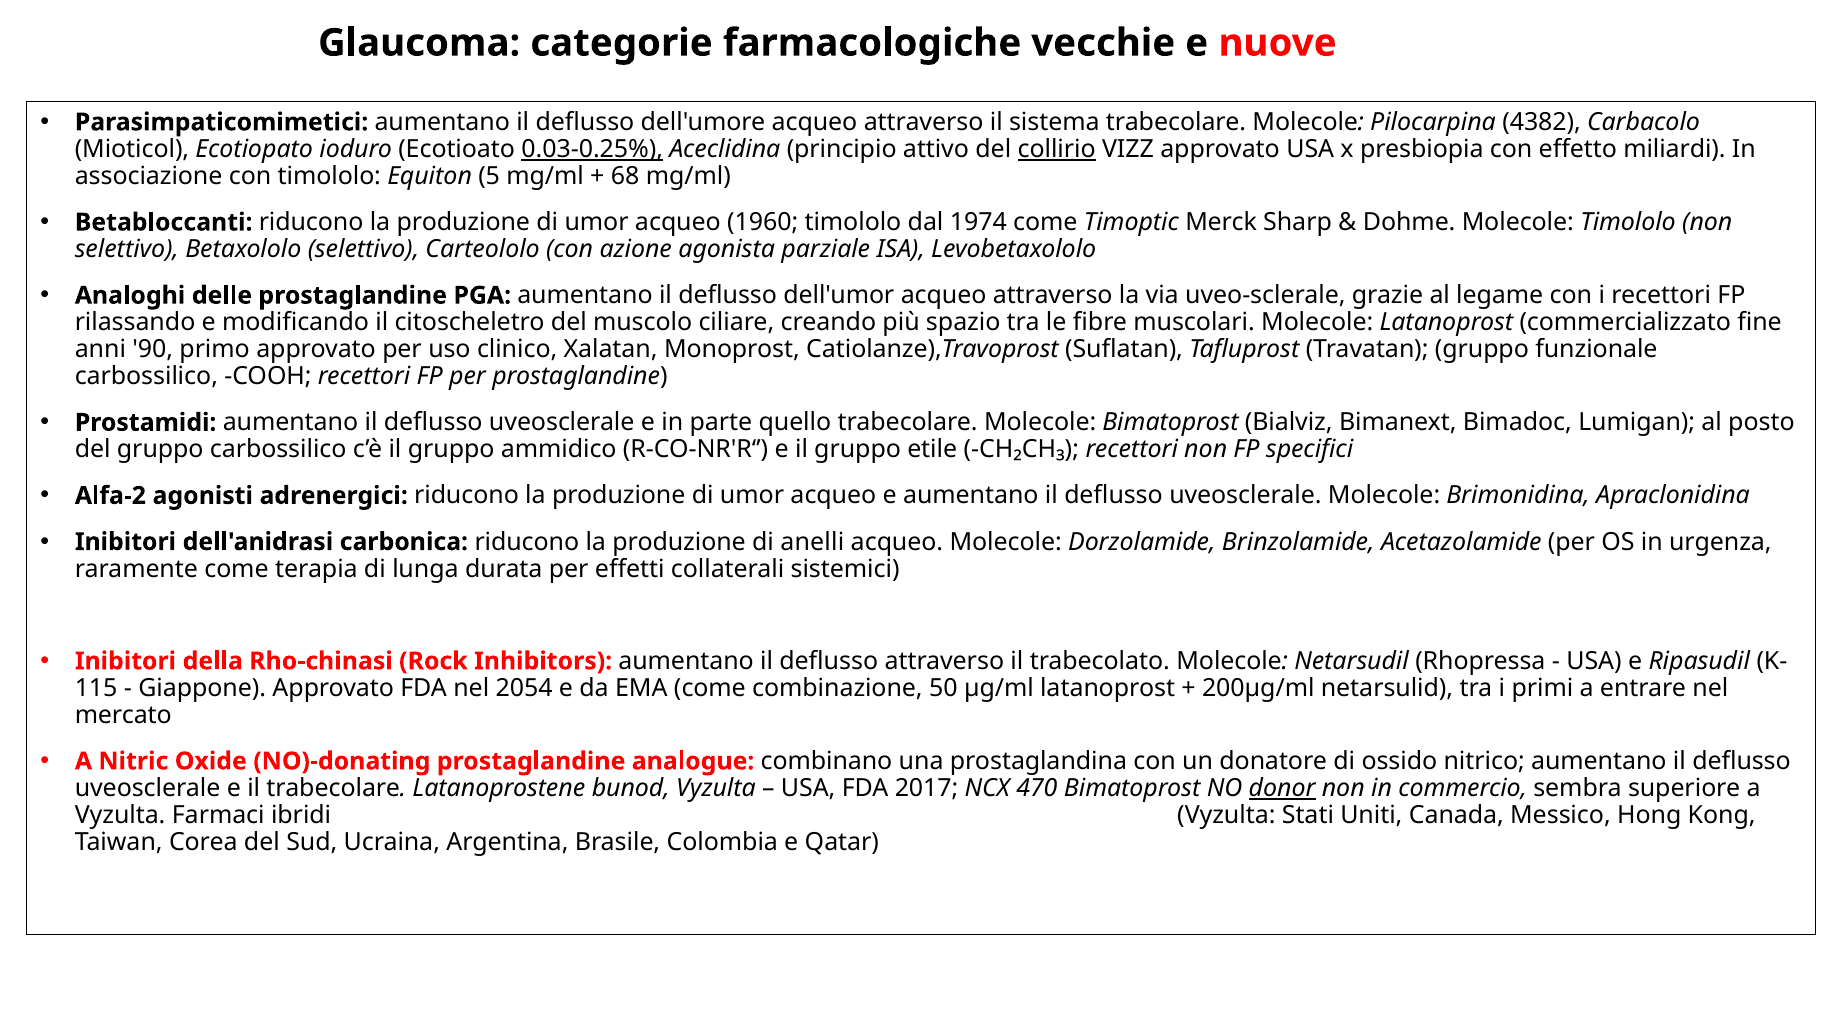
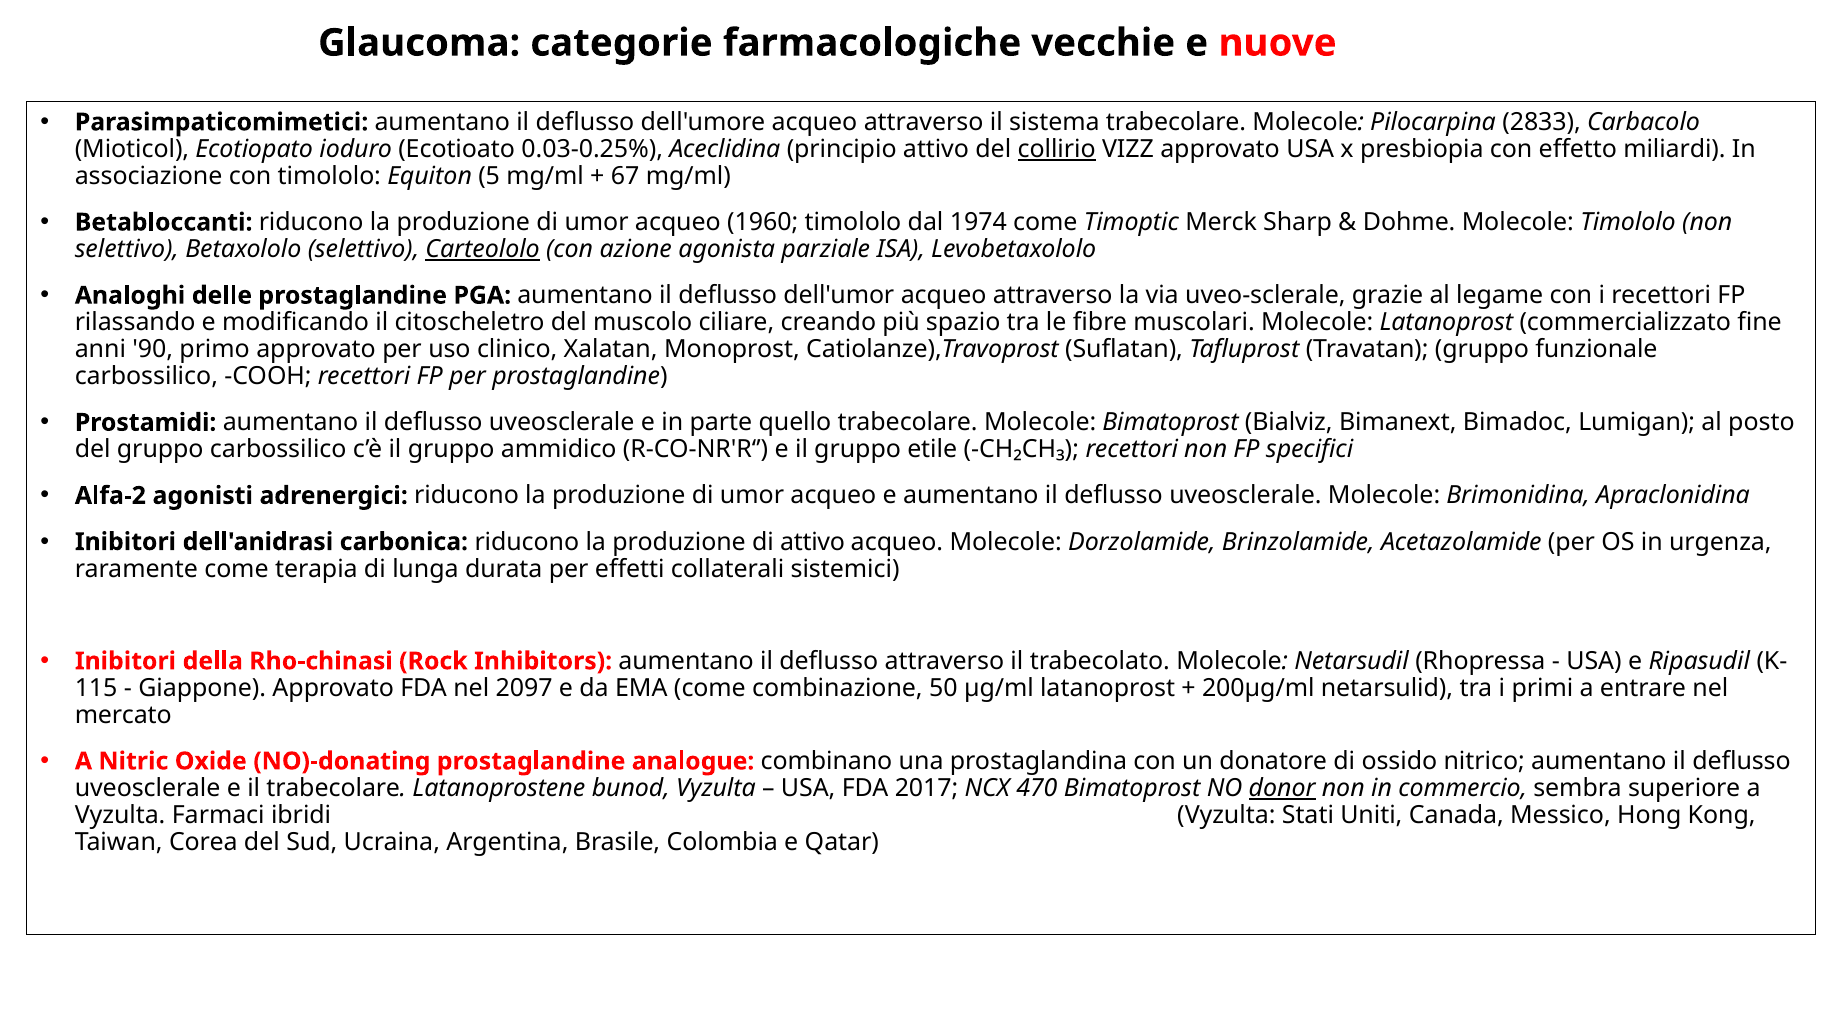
4382: 4382 -> 2833 (1542, 122)
0.03-0.25% underline: present -> none (592, 149)
68: 68 -> 67 (625, 176)
Carteololo underline: none -> present (483, 249)
di anelli: anelli -> attivo (813, 542)
2054: 2054 -> 2097 (524, 688)
